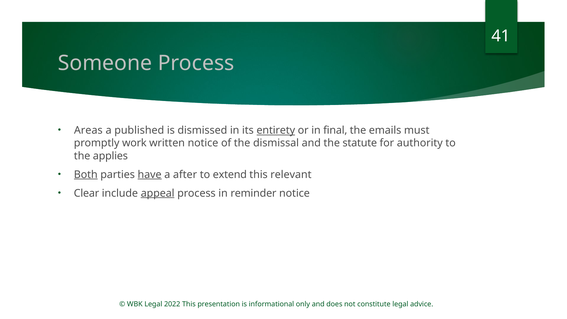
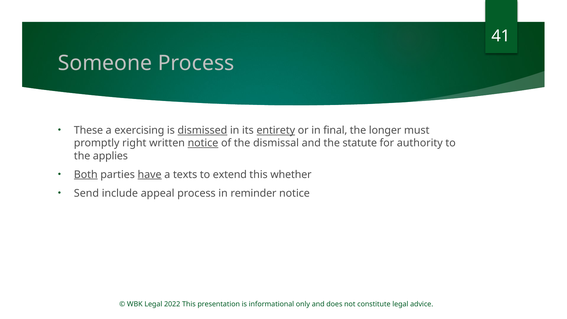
Areas: Areas -> These (88, 130)
published: published -> exercising (139, 130)
dismissed underline: none -> present (202, 130)
emails: emails -> longer (385, 130)
work: work -> right (134, 143)
notice underline: none -> present (203, 143)
after: after -> texts (185, 175)
relevant: relevant -> whether (291, 175)
Clear: Clear -> Send (86, 193)
appeal underline: present -> none (158, 193)
